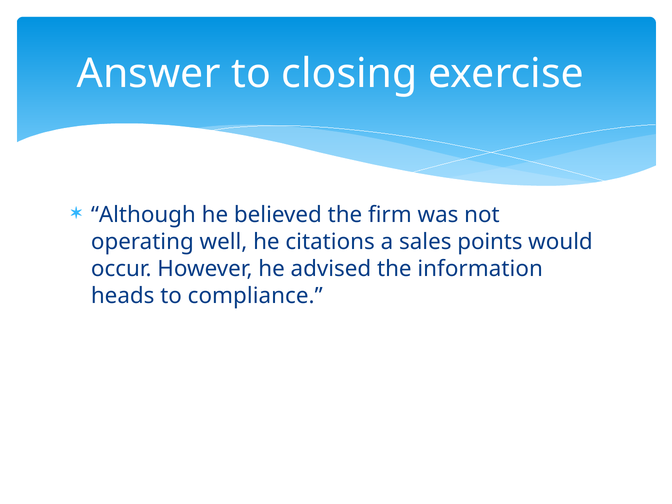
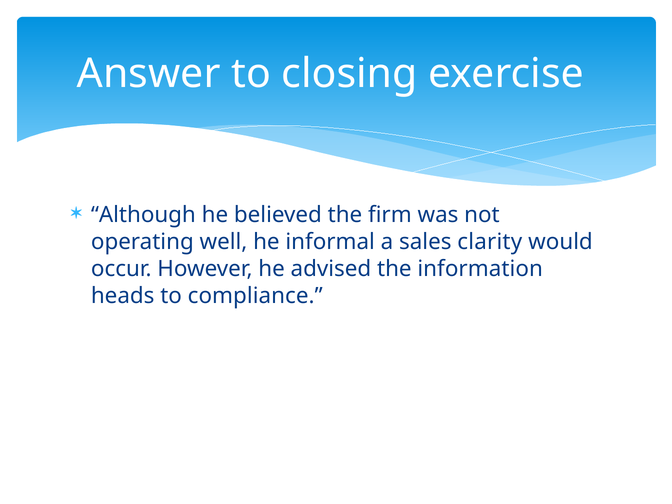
citations: citations -> informal (330, 242)
points: points -> clarity (490, 242)
